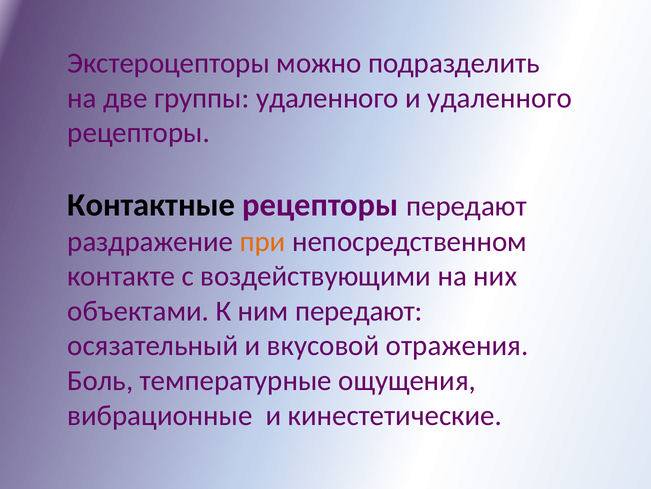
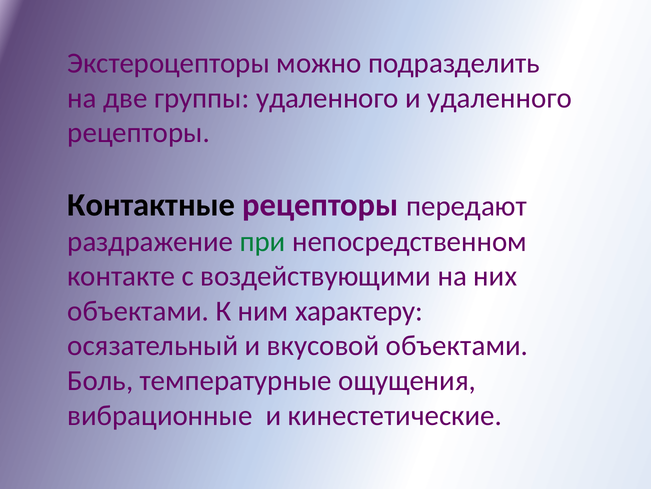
при colour: orange -> green (263, 241)
ним передают: передают -> характеру (359, 311)
вкусовой отражения: отражения -> объектами (457, 345)
